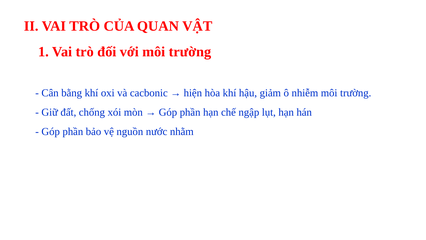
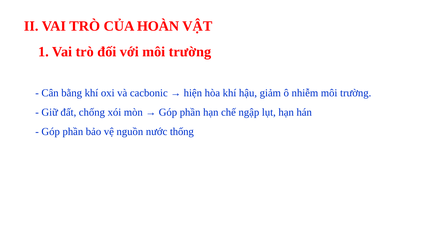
QUAN: QUAN -> HOÀN (158, 26)
nhằm: nhằm -> thống (182, 131)
